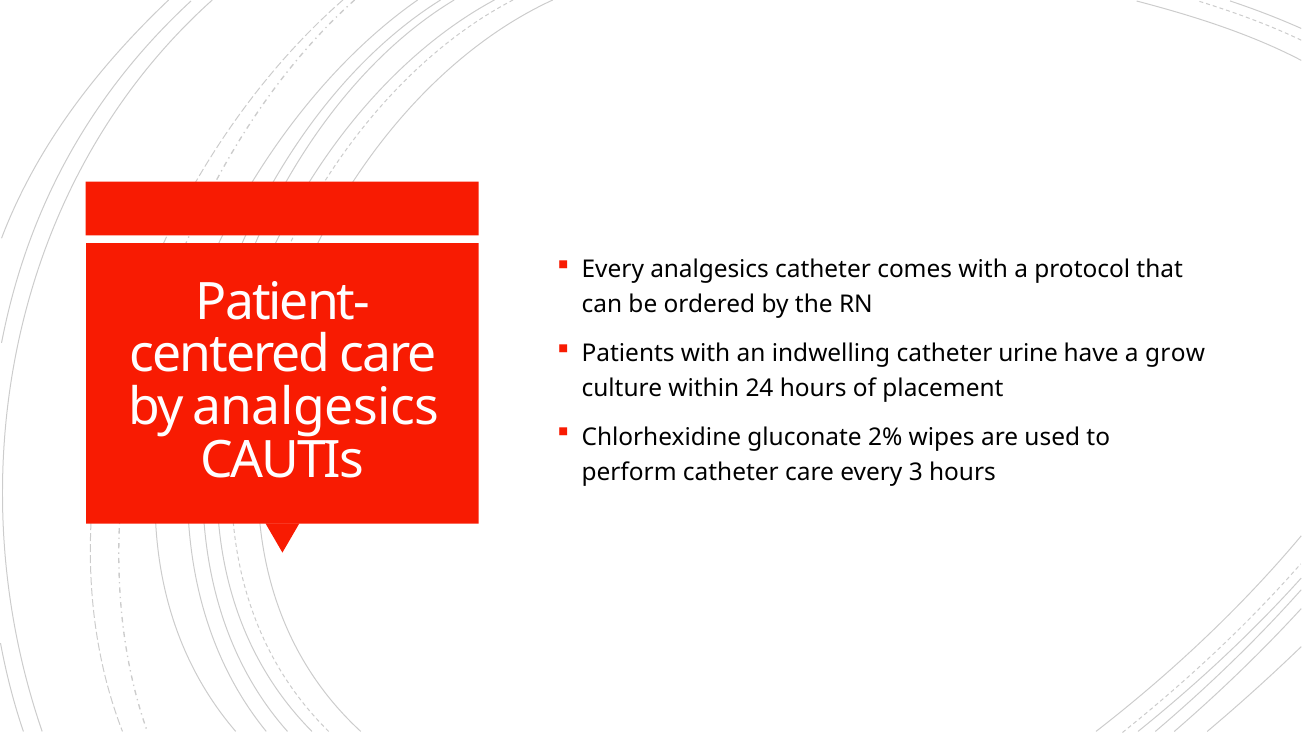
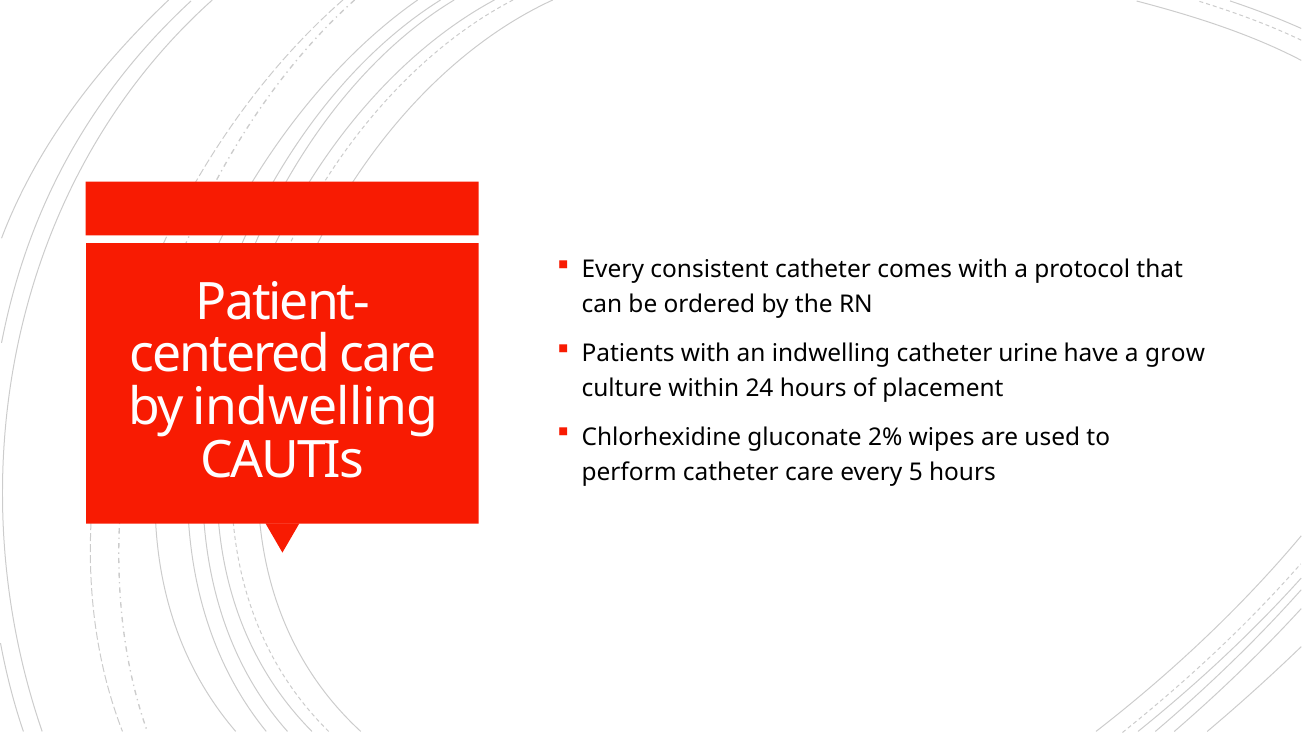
Every analgesics: analgesics -> consistent (709, 270)
by analgesics: analgesics -> indwelling (316, 408)
3: 3 -> 5 (916, 473)
